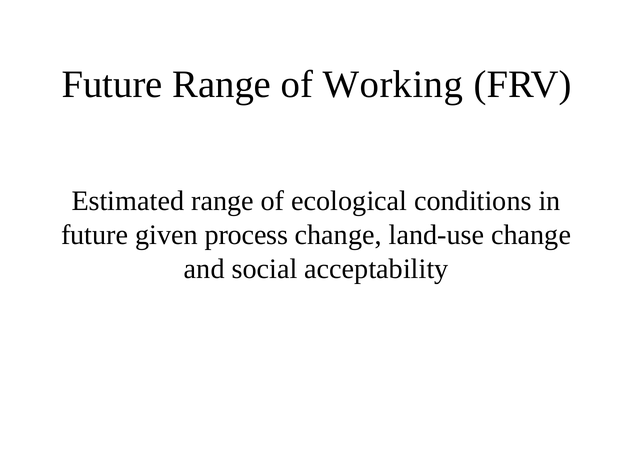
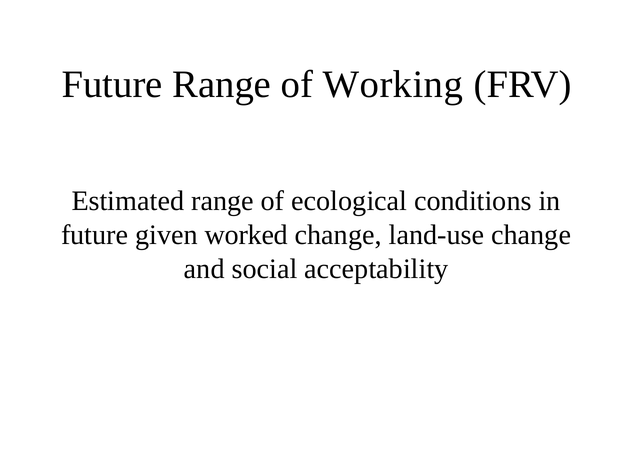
process: process -> worked (246, 235)
